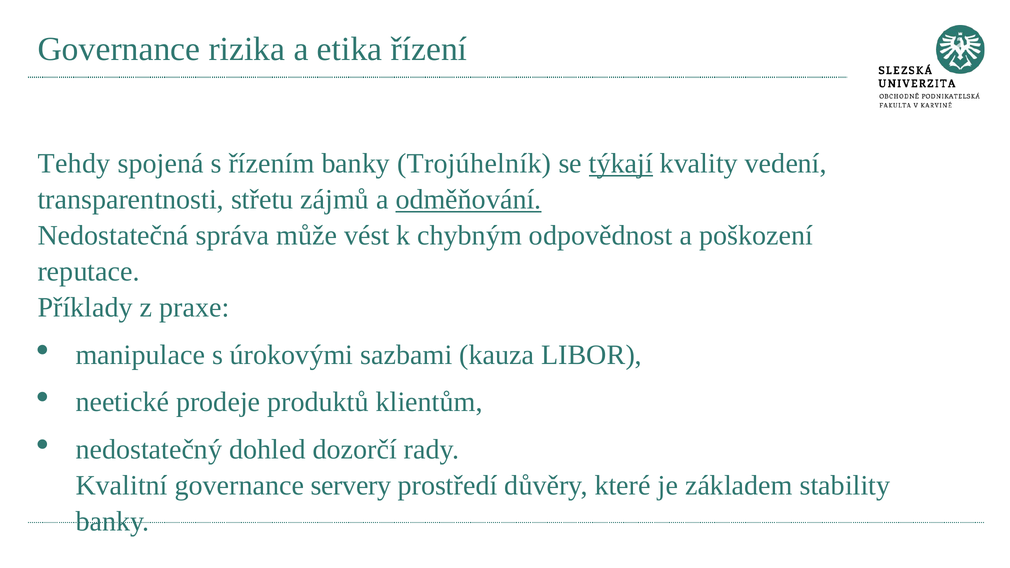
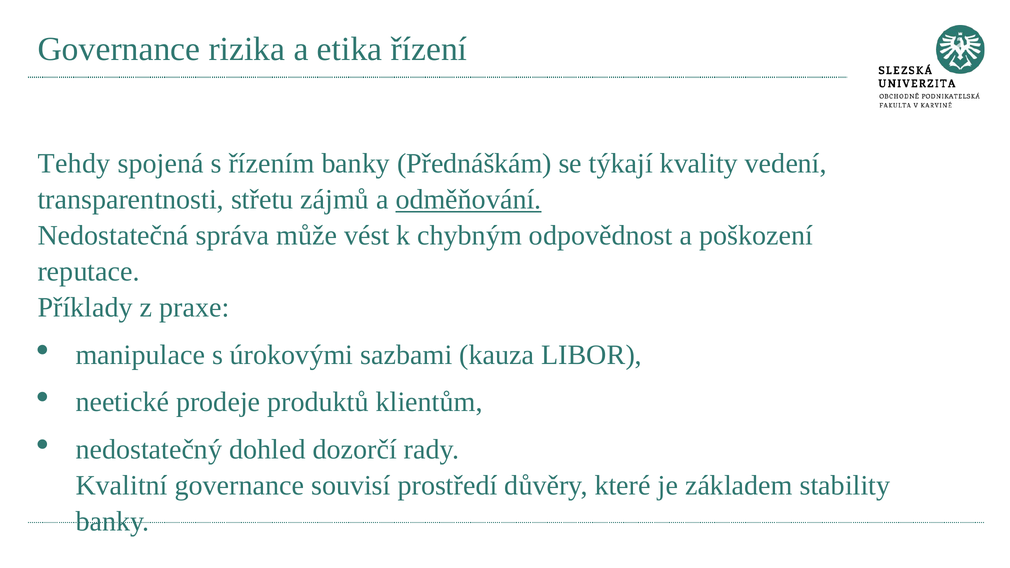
Trojúhelník: Trojúhelník -> Přednáškám (474, 164)
týkají underline: present -> none (621, 164)
servery: servery -> souvisí (351, 486)
